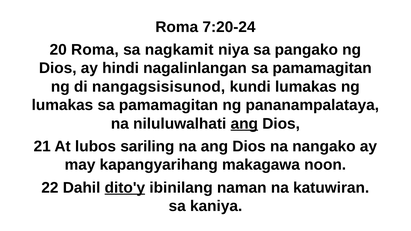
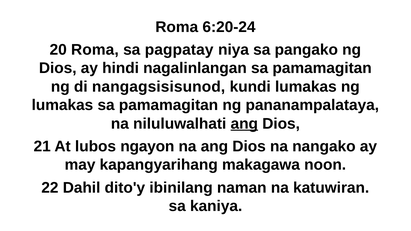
7:20-24: 7:20-24 -> 6:20-24 (229, 27)
nagkamit: nagkamit -> pagpatay (179, 50)
sariling: sariling -> ngayon (147, 147)
dito'y underline: present -> none (125, 188)
